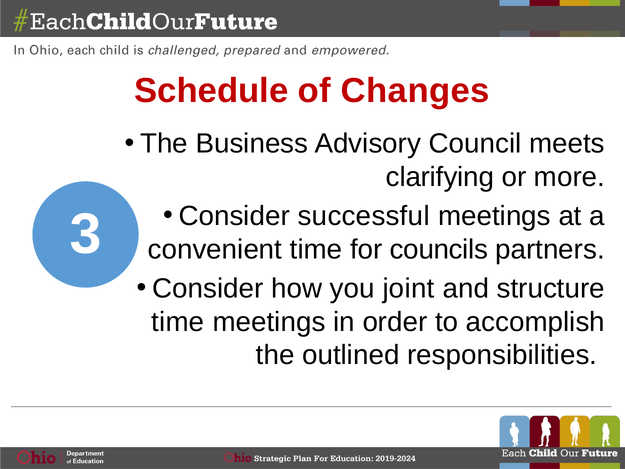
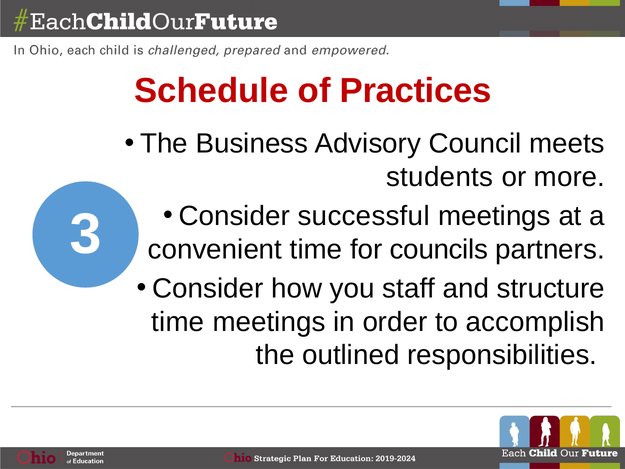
Changes: Changes -> Practices (416, 91)
clarifying: clarifying -> students (440, 177)
joint: joint -> staff (409, 288)
